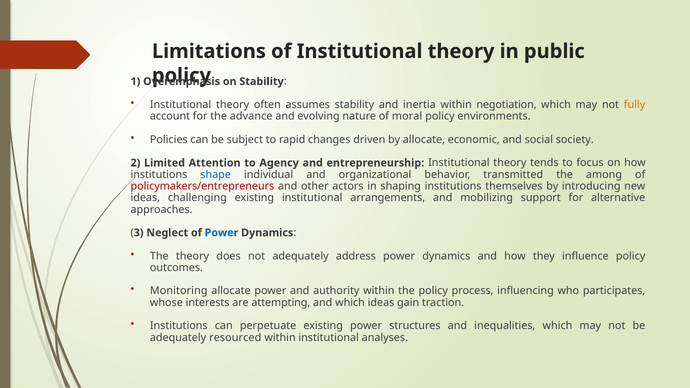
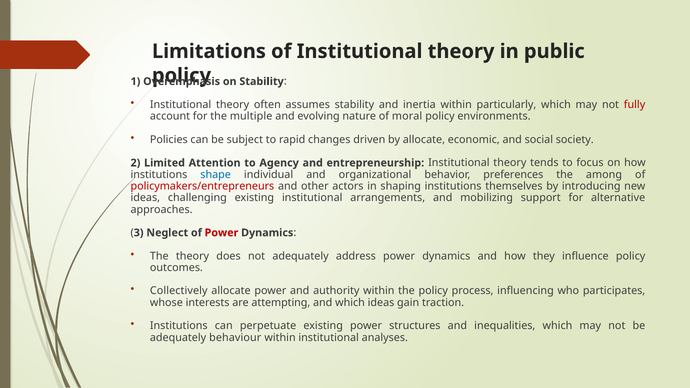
negotiation: negotiation -> particularly (506, 105)
fully colour: orange -> red (635, 105)
advance: advance -> multiple (251, 116)
transmitted: transmitted -> preferences (513, 175)
Power colour: blue -> red (222, 233)
Monitoring: Monitoring -> Collectively (179, 291)
resourced: resourced -> behaviour (235, 338)
